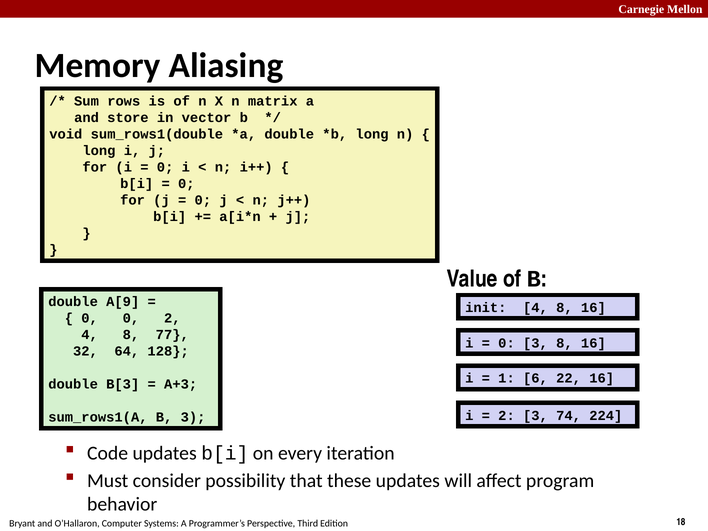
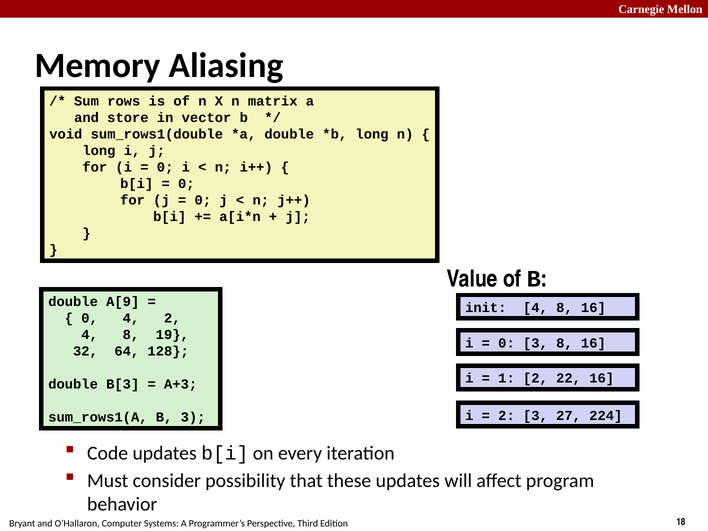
0 0: 0 -> 4 (131, 318)
77: 77 -> 19 (172, 335)
1 6: 6 -> 2 (535, 378)
74: 74 -> 27 (569, 416)
